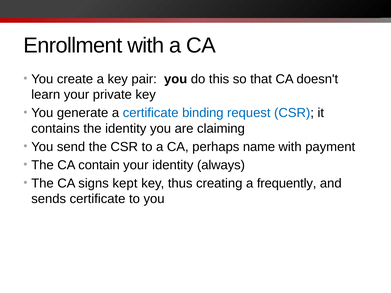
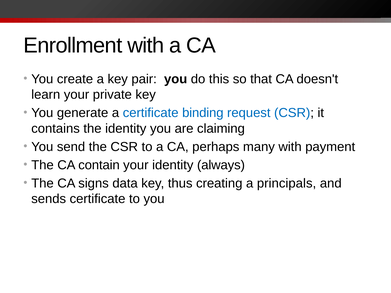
name: name -> many (259, 147)
kept: kept -> data (125, 183)
frequently: frequently -> principals (287, 183)
